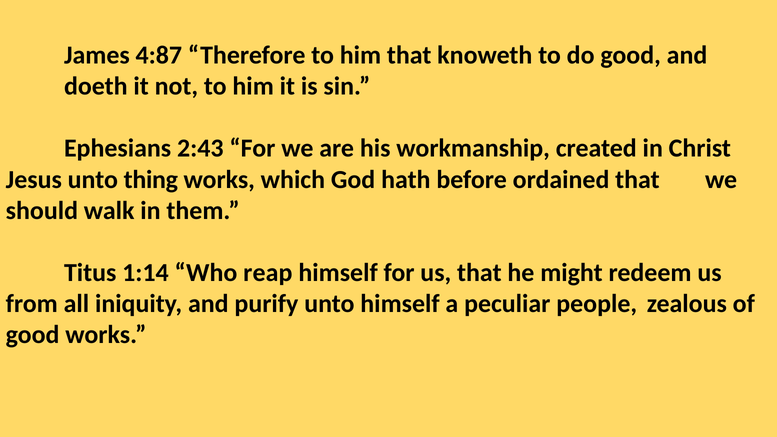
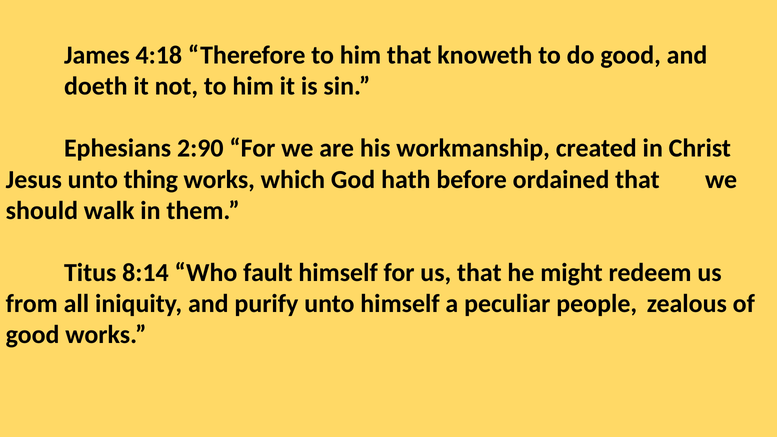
4:87: 4:87 -> 4:18 (159, 55)
2:43: 2:43 -> 2:90 (200, 148)
1:14: 1:14 -> 8:14 (145, 273)
reap: reap -> fault (268, 273)
